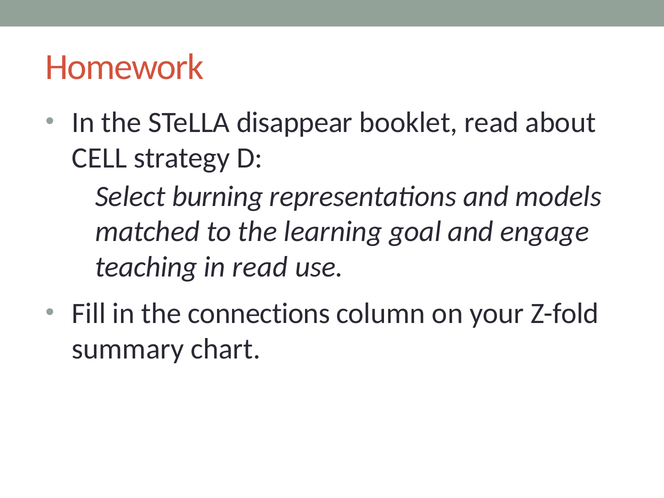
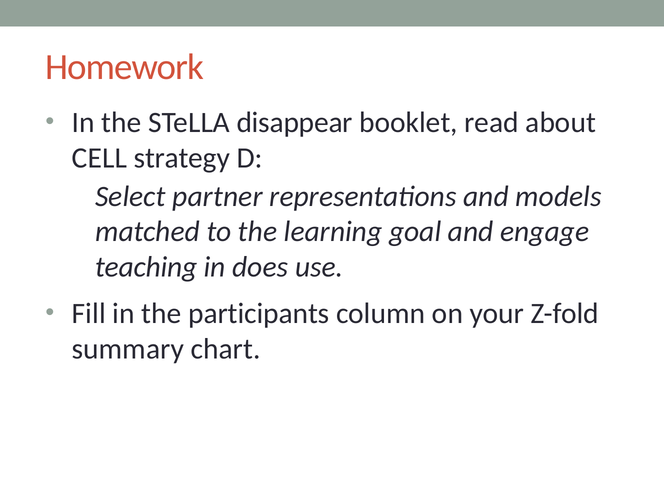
burning: burning -> partner (217, 196)
in read: read -> does (260, 267)
connections: connections -> participants (259, 314)
